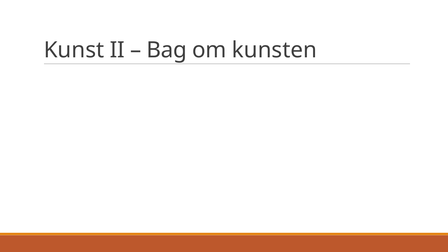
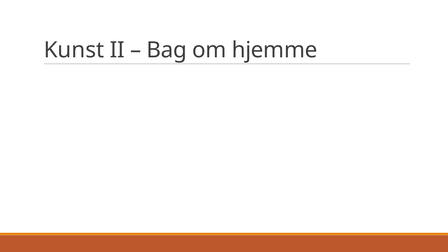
kunsten: kunsten -> hjemme (275, 50)
